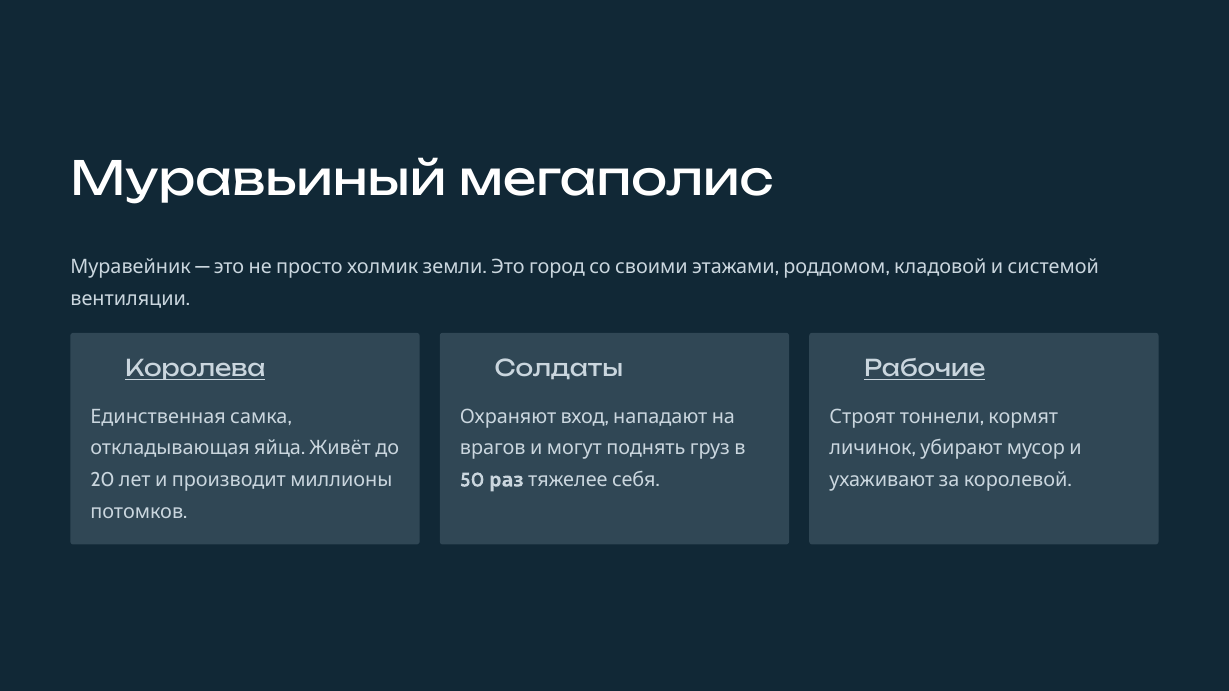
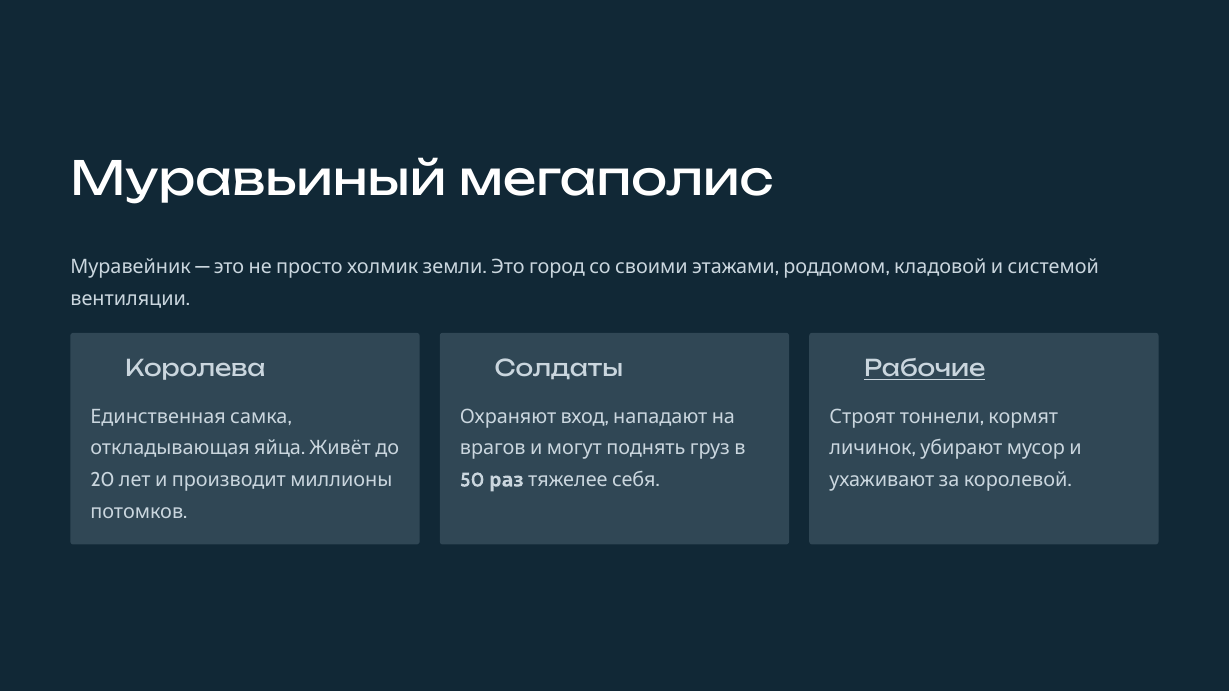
Королева underline: present -> none (195, 370)
